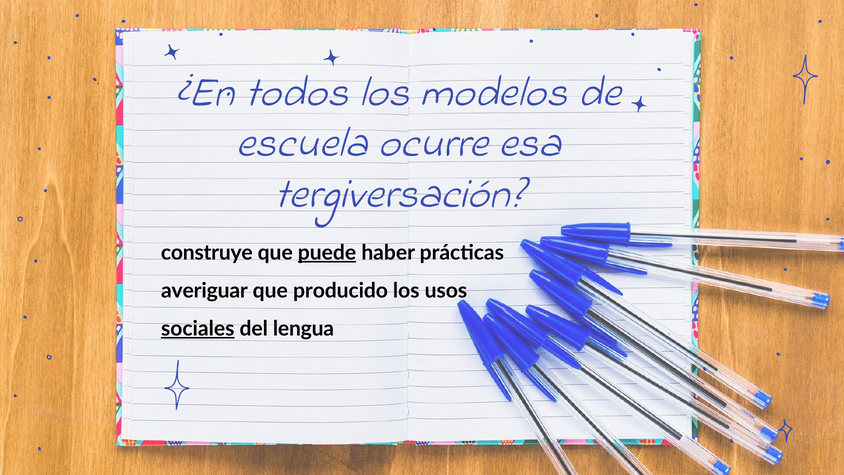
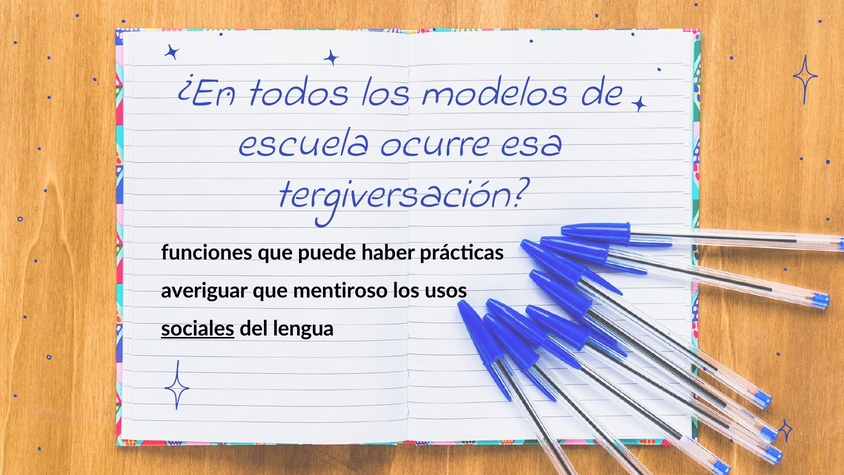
construye: construye -> funciones (207, 253)
puede underline: present -> none (327, 253)
producido: producido -> mentiroso (341, 290)
